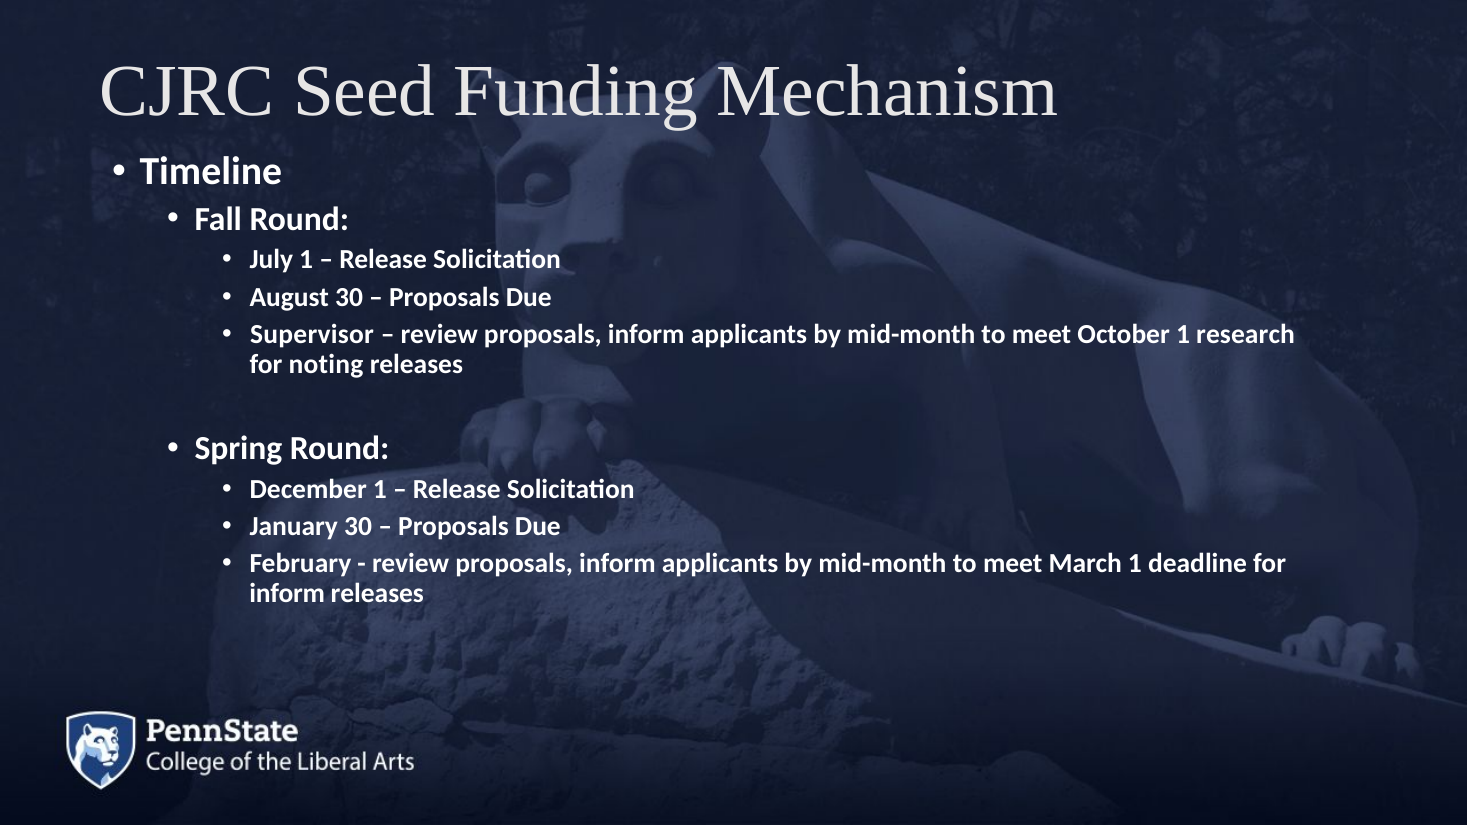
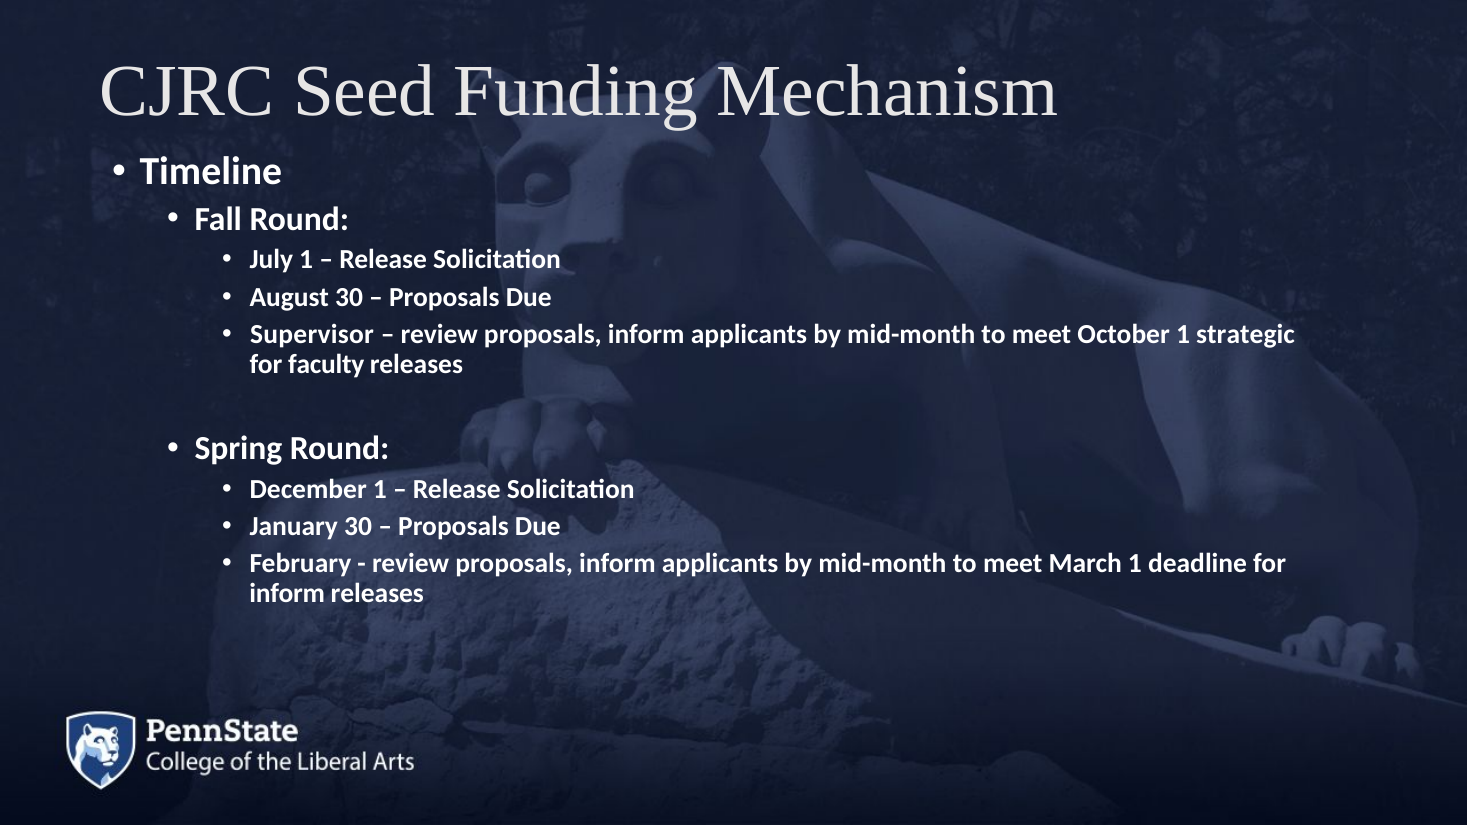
research: research -> strategic (1246, 334)
noting: noting -> faculty (326, 364)
